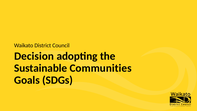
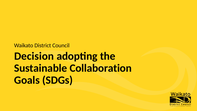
Communities: Communities -> Collaboration (101, 68)
